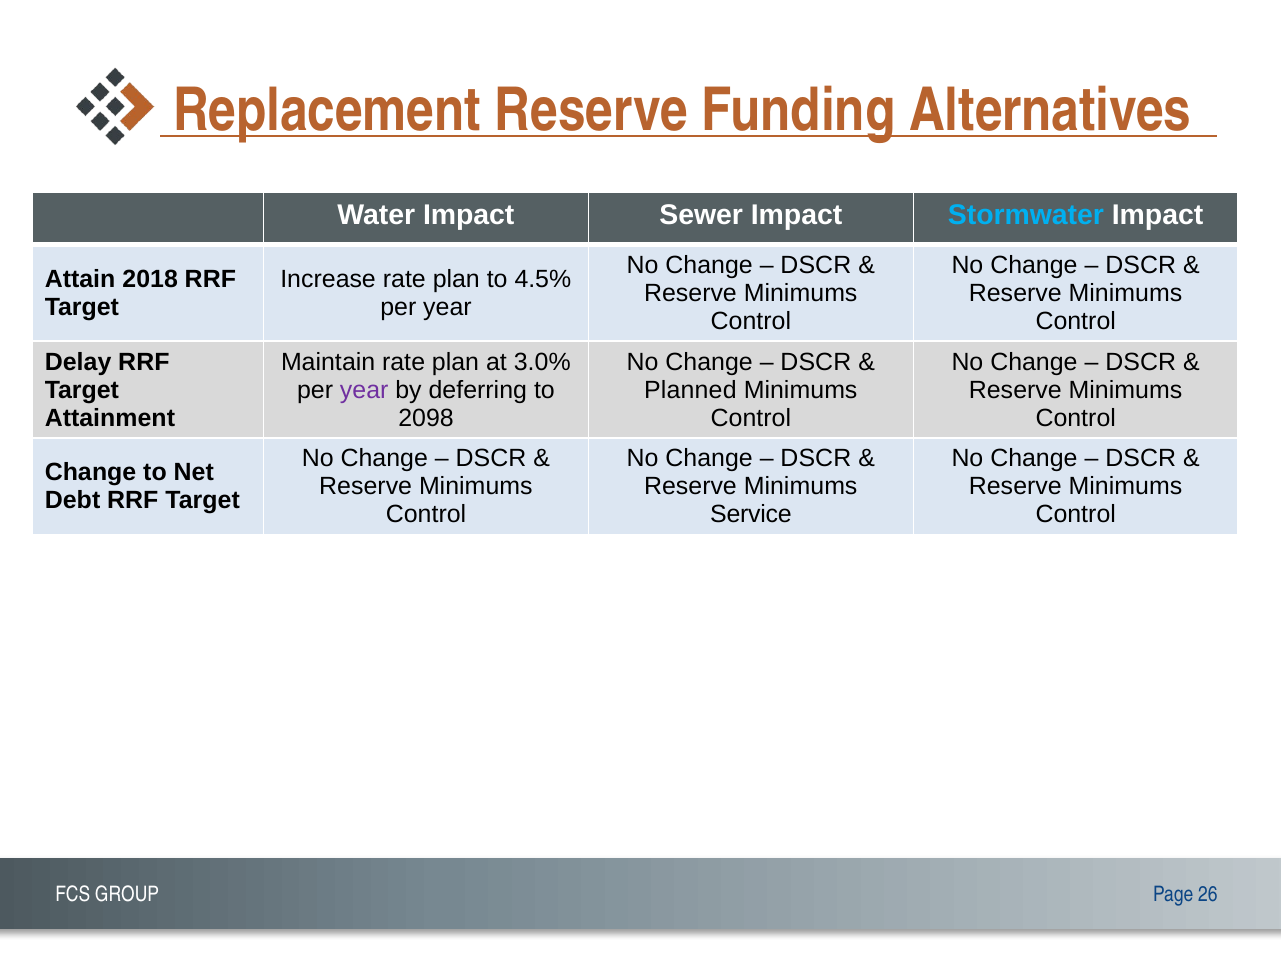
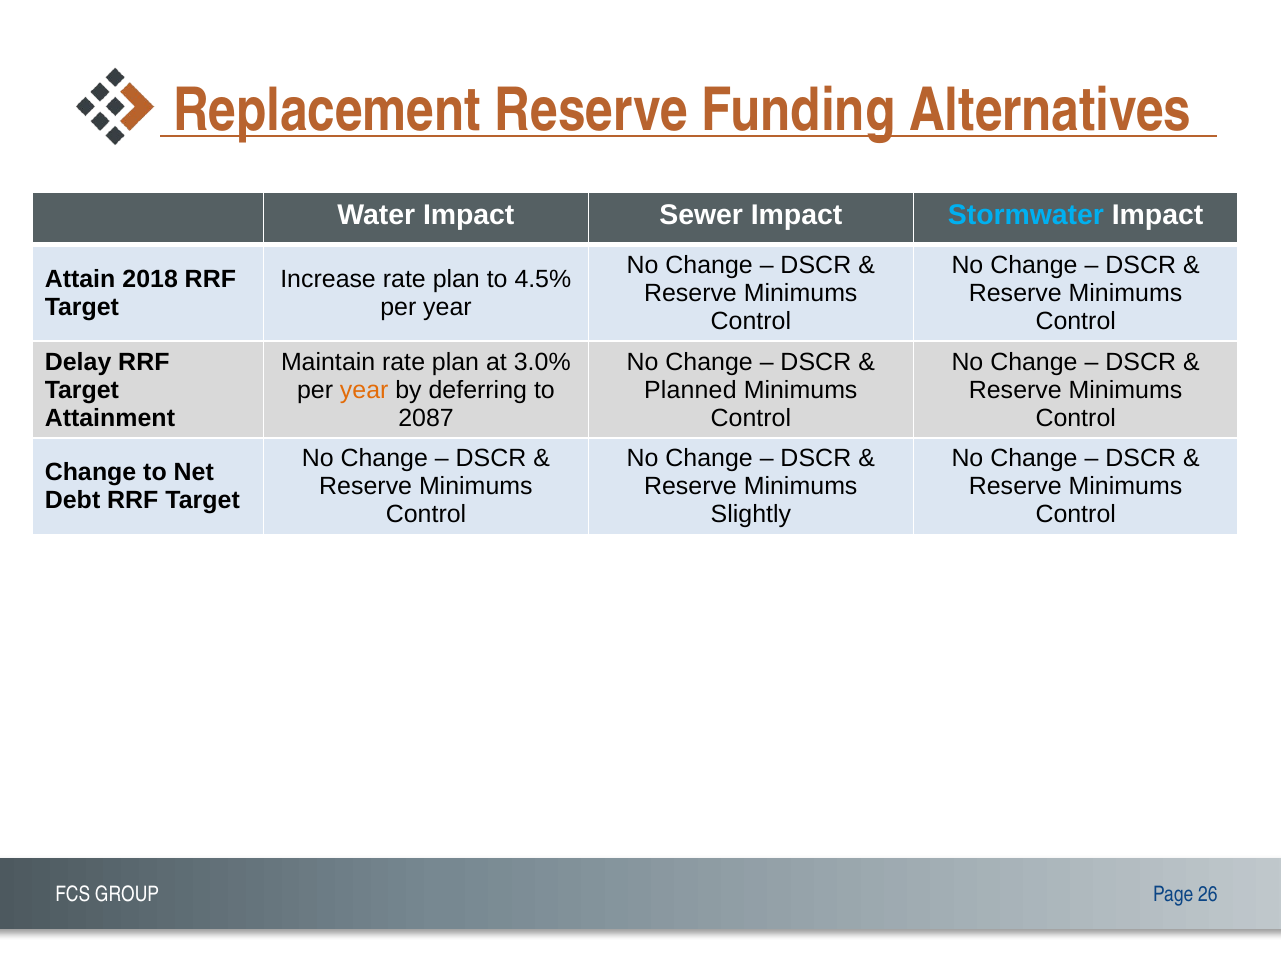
year colour: purple -> orange (364, 390)
2098: 2098 -> 2087 (426, 418)
Service: Service -> Slightly (751, 515)
